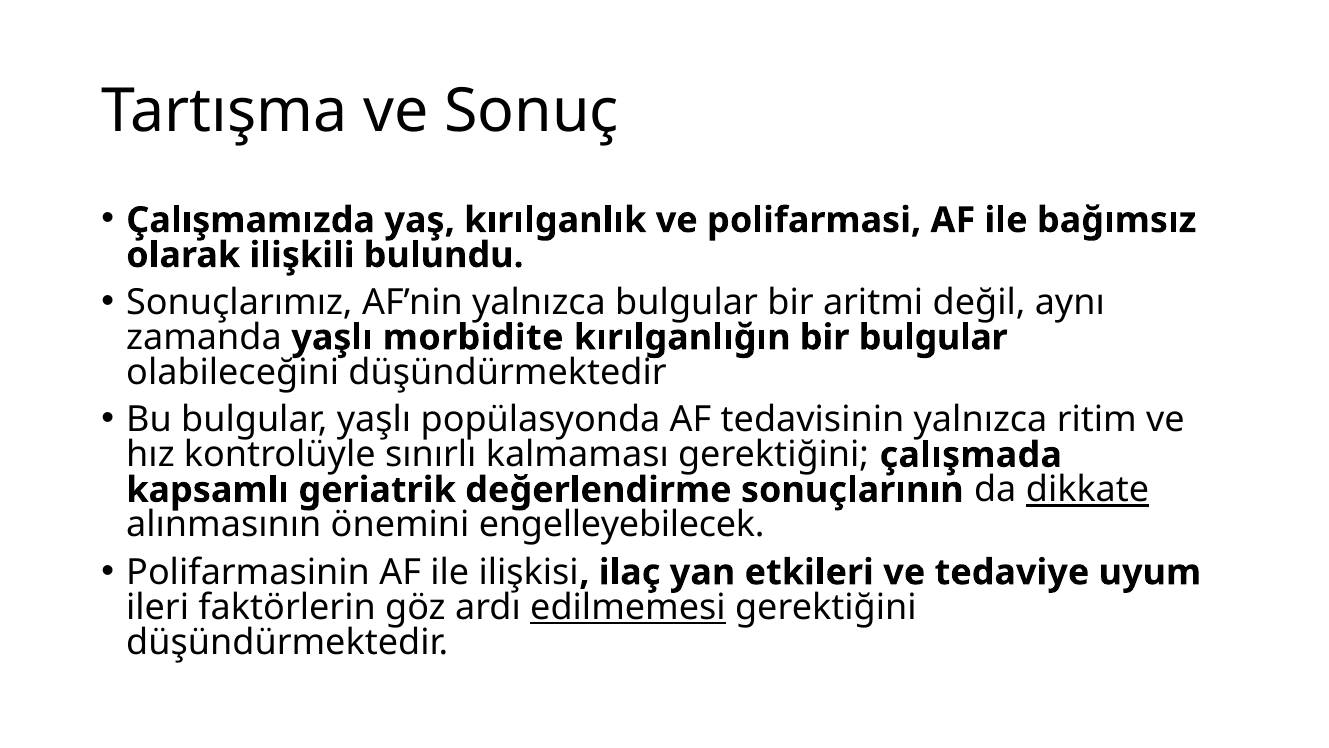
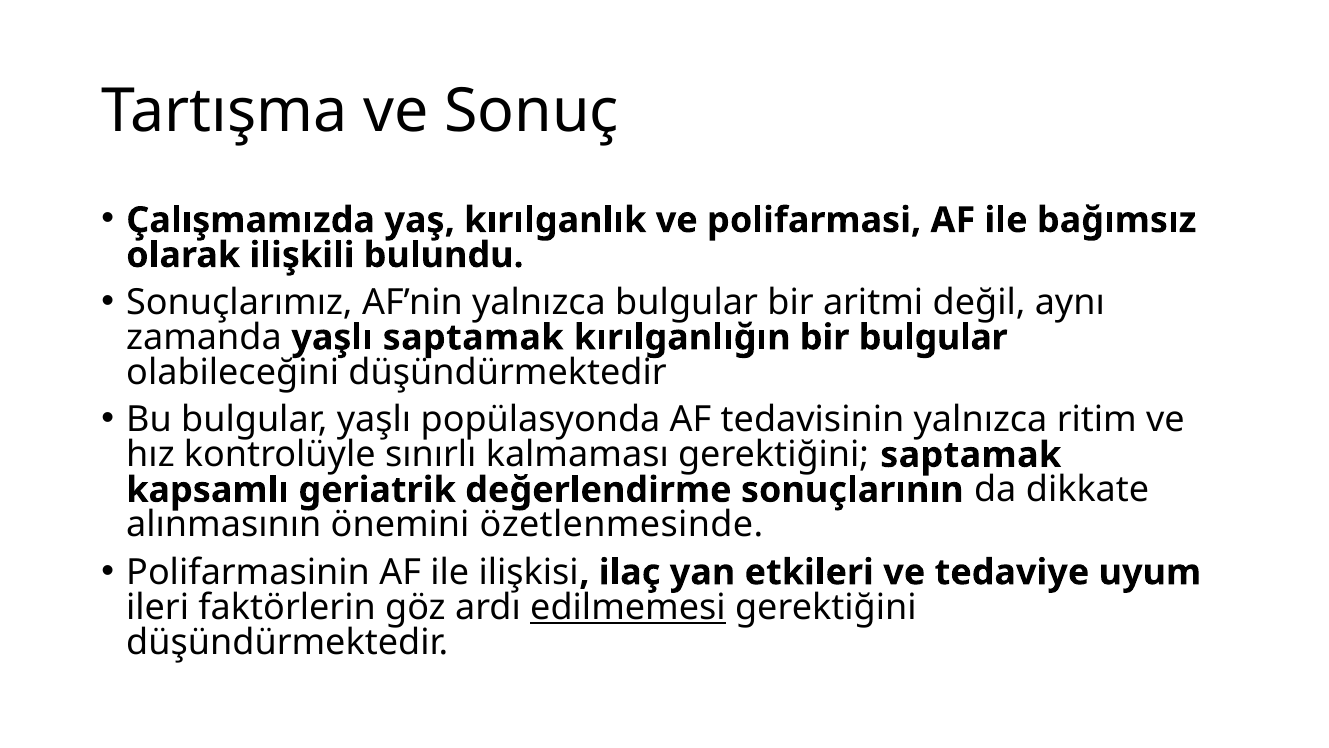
yaşlı morbidite: morbidite -> saptamak (473, 337)
gerektiğini çalışmada: çalışmada -> saptamak (971, 455)
dikkate underline: present -> none (1088, 490)
engelleyebilecek: engelleyebilecek -> özetlenmesinde (621, 525)
